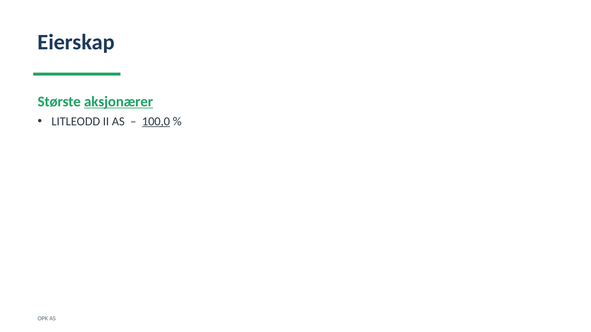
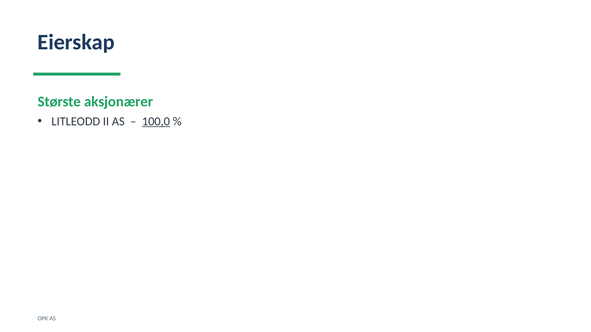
aksjonærer underline: present -> none (119, 102)
